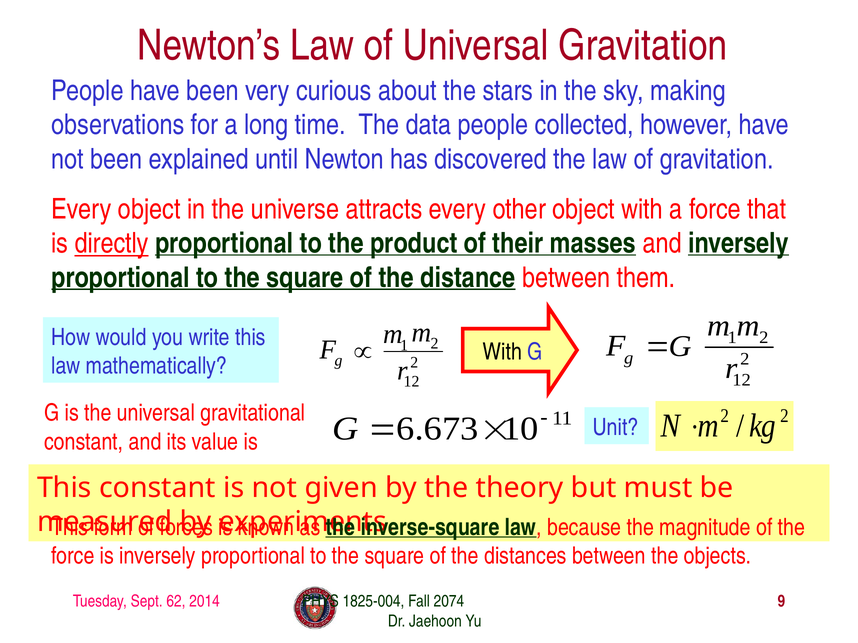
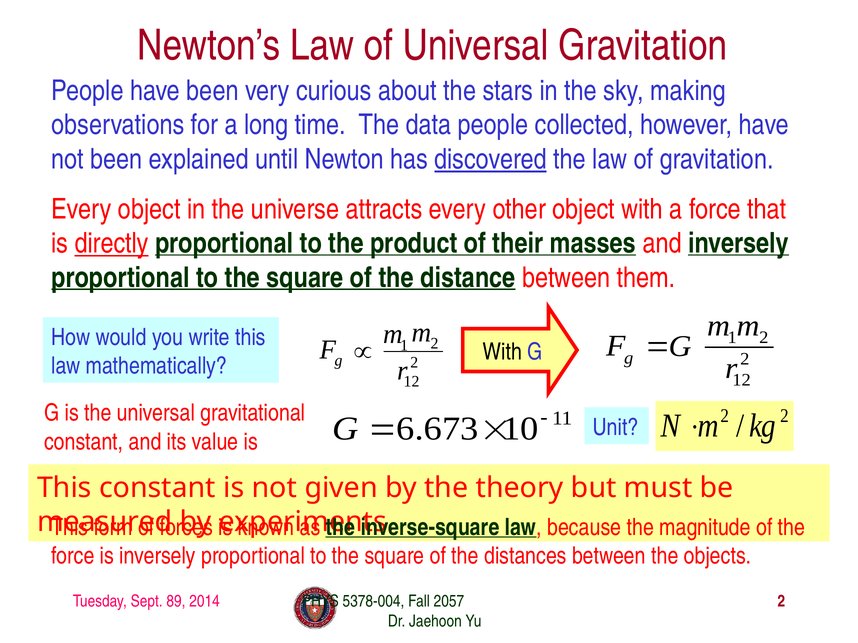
discovered underline: none -> present (491, 159)
62: 62 -> 89 (176, 602)
1825-004: 1825-004 -> 5378-004 (373, 602)
2074: 2074 -> 2057 (449, 602)
2014 9: 9 -> 2 (781, 602)
